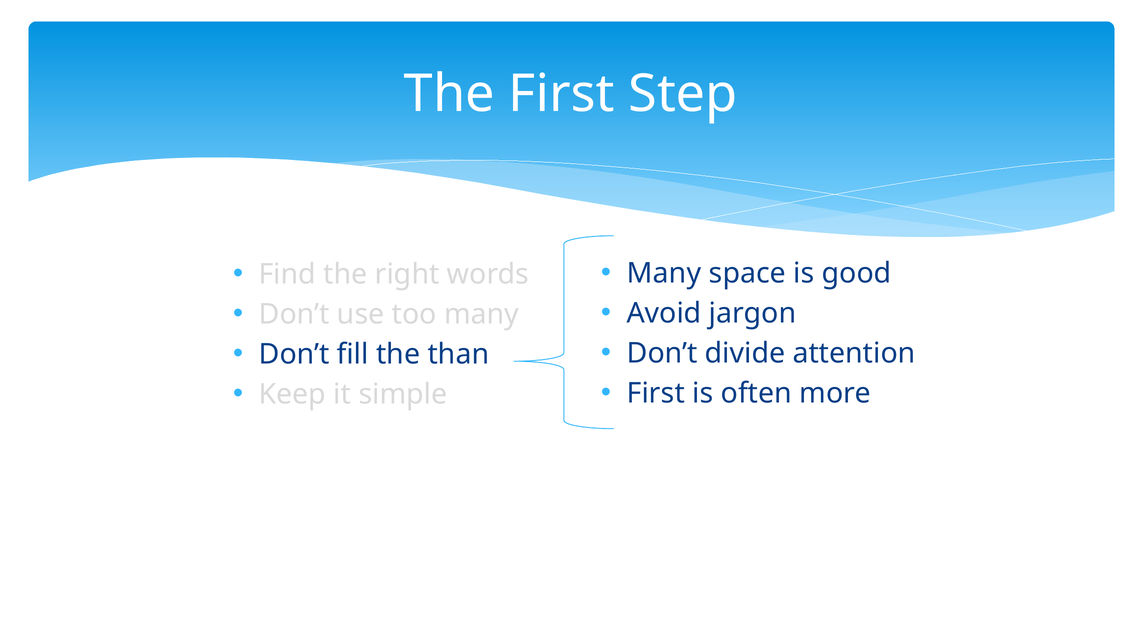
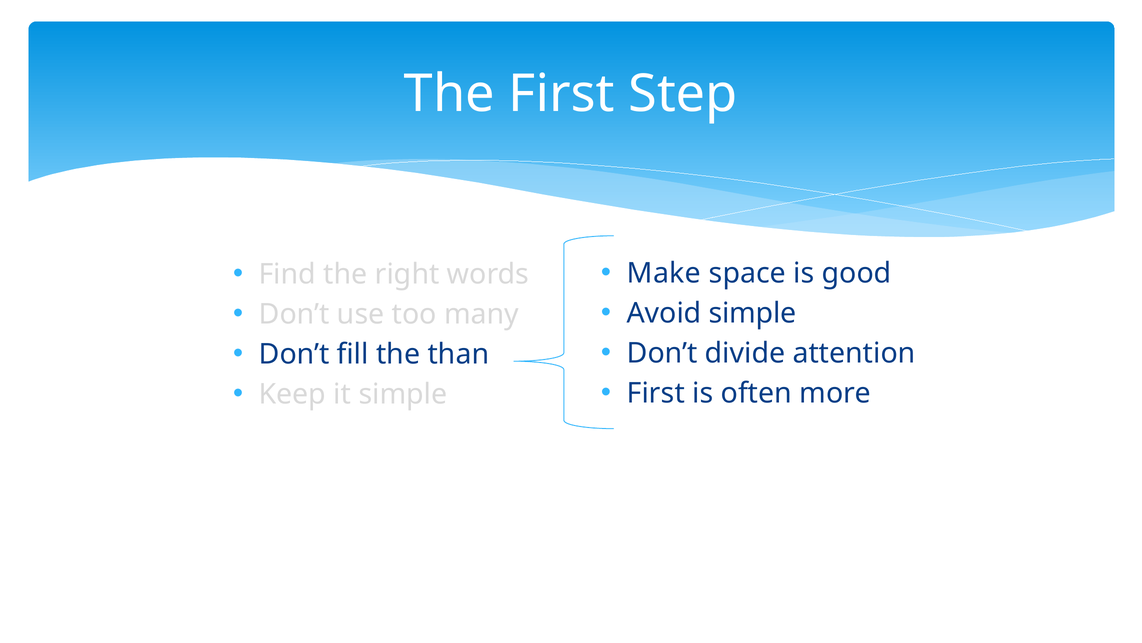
Many: Many -> Make (664, 273)
Avoid jargon: jargon -> simple (753, 313)
